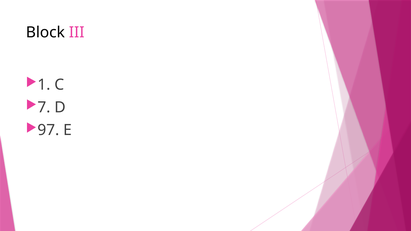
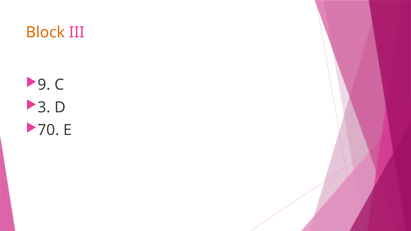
Block colour: black -> orange (45, 32)
1: 1 -> 9 (44, 85)
7: 7 -> 3 (44, 107)
97: 97 -> 70 (48, 130)
